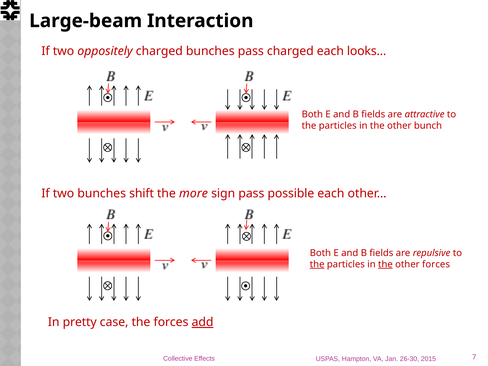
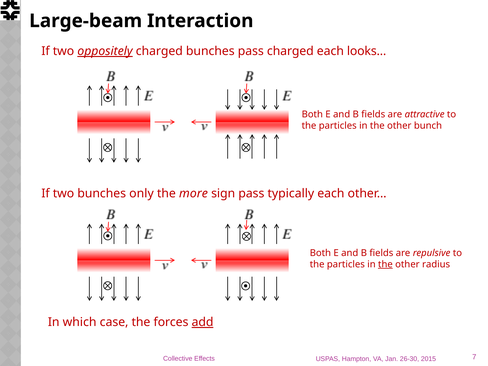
oppositely underline: none -> present (105, 51)
shift: shift -> only (141, 194)
possible: possible -> typically (291, 194)
the underline: present -> none (317, 264)
other forces: forces -> radius (436, 264)
pretty: pretty -> which (80, 322)
